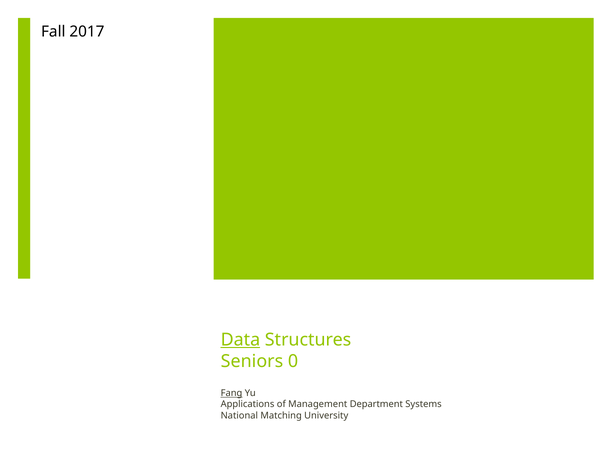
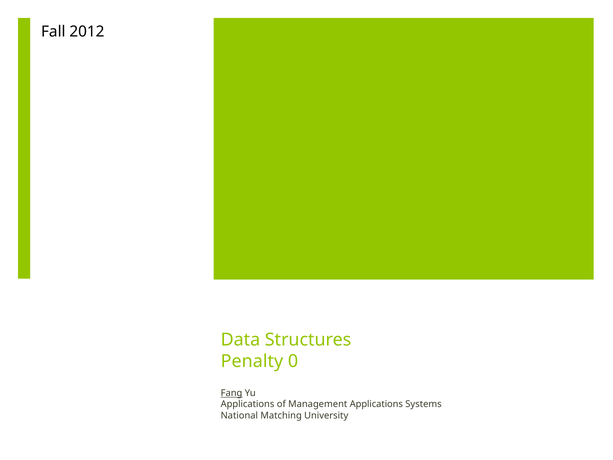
2017: 2017 -> 2012 (87, 32)
Data underline: present -> none (240, 340)
Seniors: Seniors -> Penalty (252, 361)
Management Department: Department -> Applications (376, 404)
